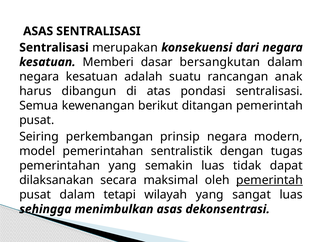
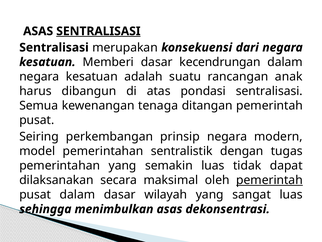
SENTRALISASI underline: none -> present (98, 31)
bersangkutan: bersangkutan -> kecendrungan (220, 62)
berikut: berikut -> tenaga (158, 105)
dalam tetapi: tetapi -> dasar (120, 194)
